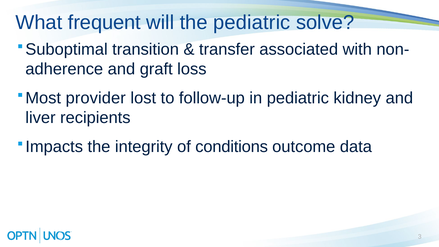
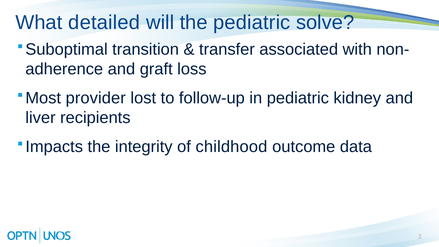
frequent: frequent -> detailed (104, 23)
conditions: conditions -> childhood (231, 147)
